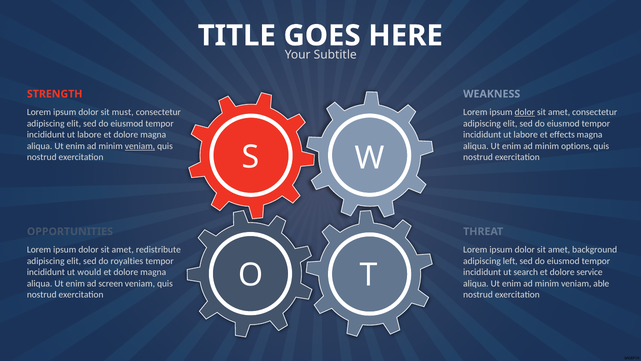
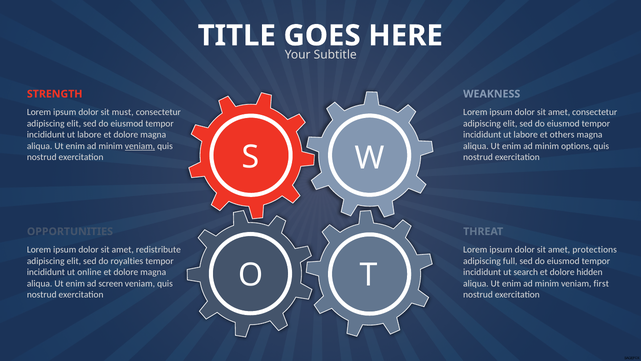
dolor underline: present -> none (525, 112)
effects: effects -> others (562, 135)
background: background -> protections (595, 250)
left: left -> full (510, 261)
would: would -> online (89, 272)
service: service -> hidden (590, 272)
able: able -> first (601, 283)
